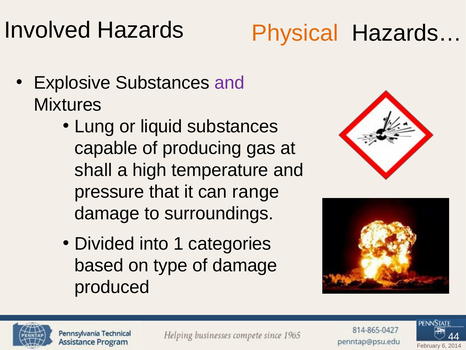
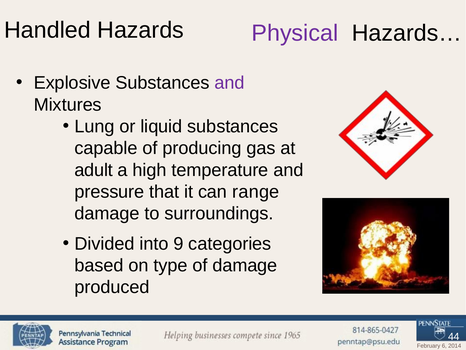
Involved: Involved -> Handled (47, 30)
Physical colour: orange -> purple (295, 33)
shall: shall -> adult (94, 170)
1: 1 -> 9 (178, 243)
